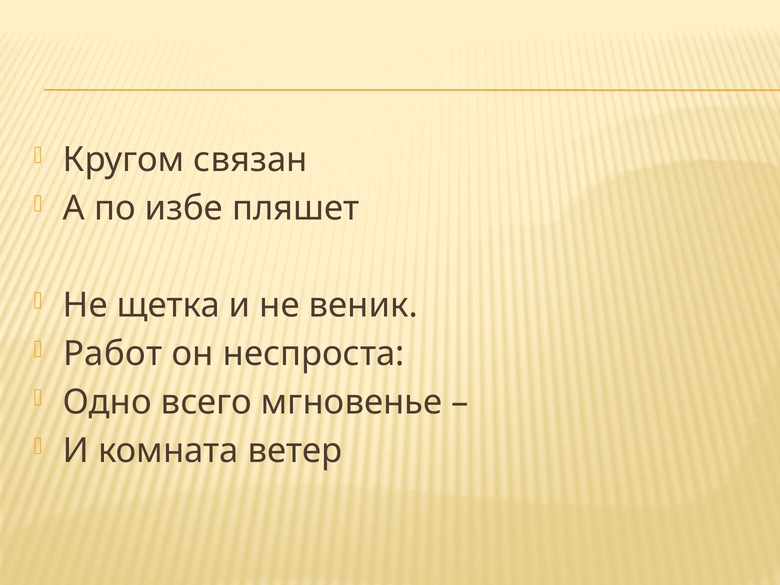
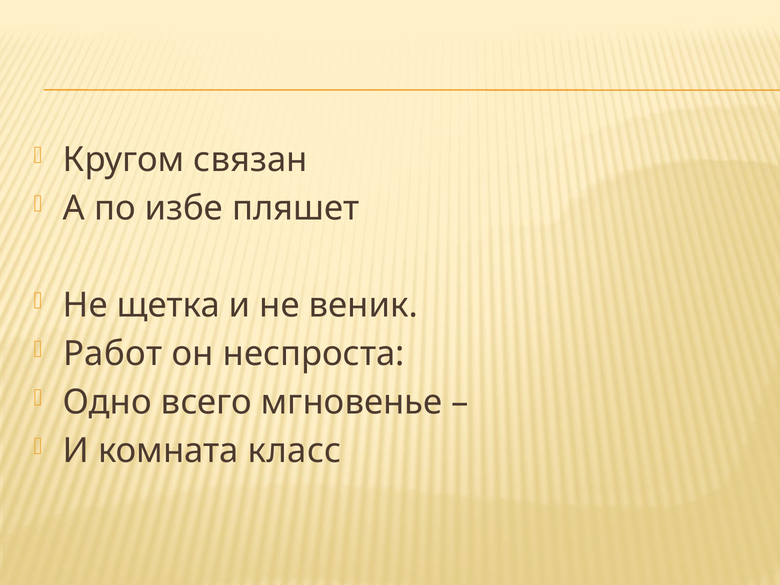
ветер: ветер -> класс (295, 451)
